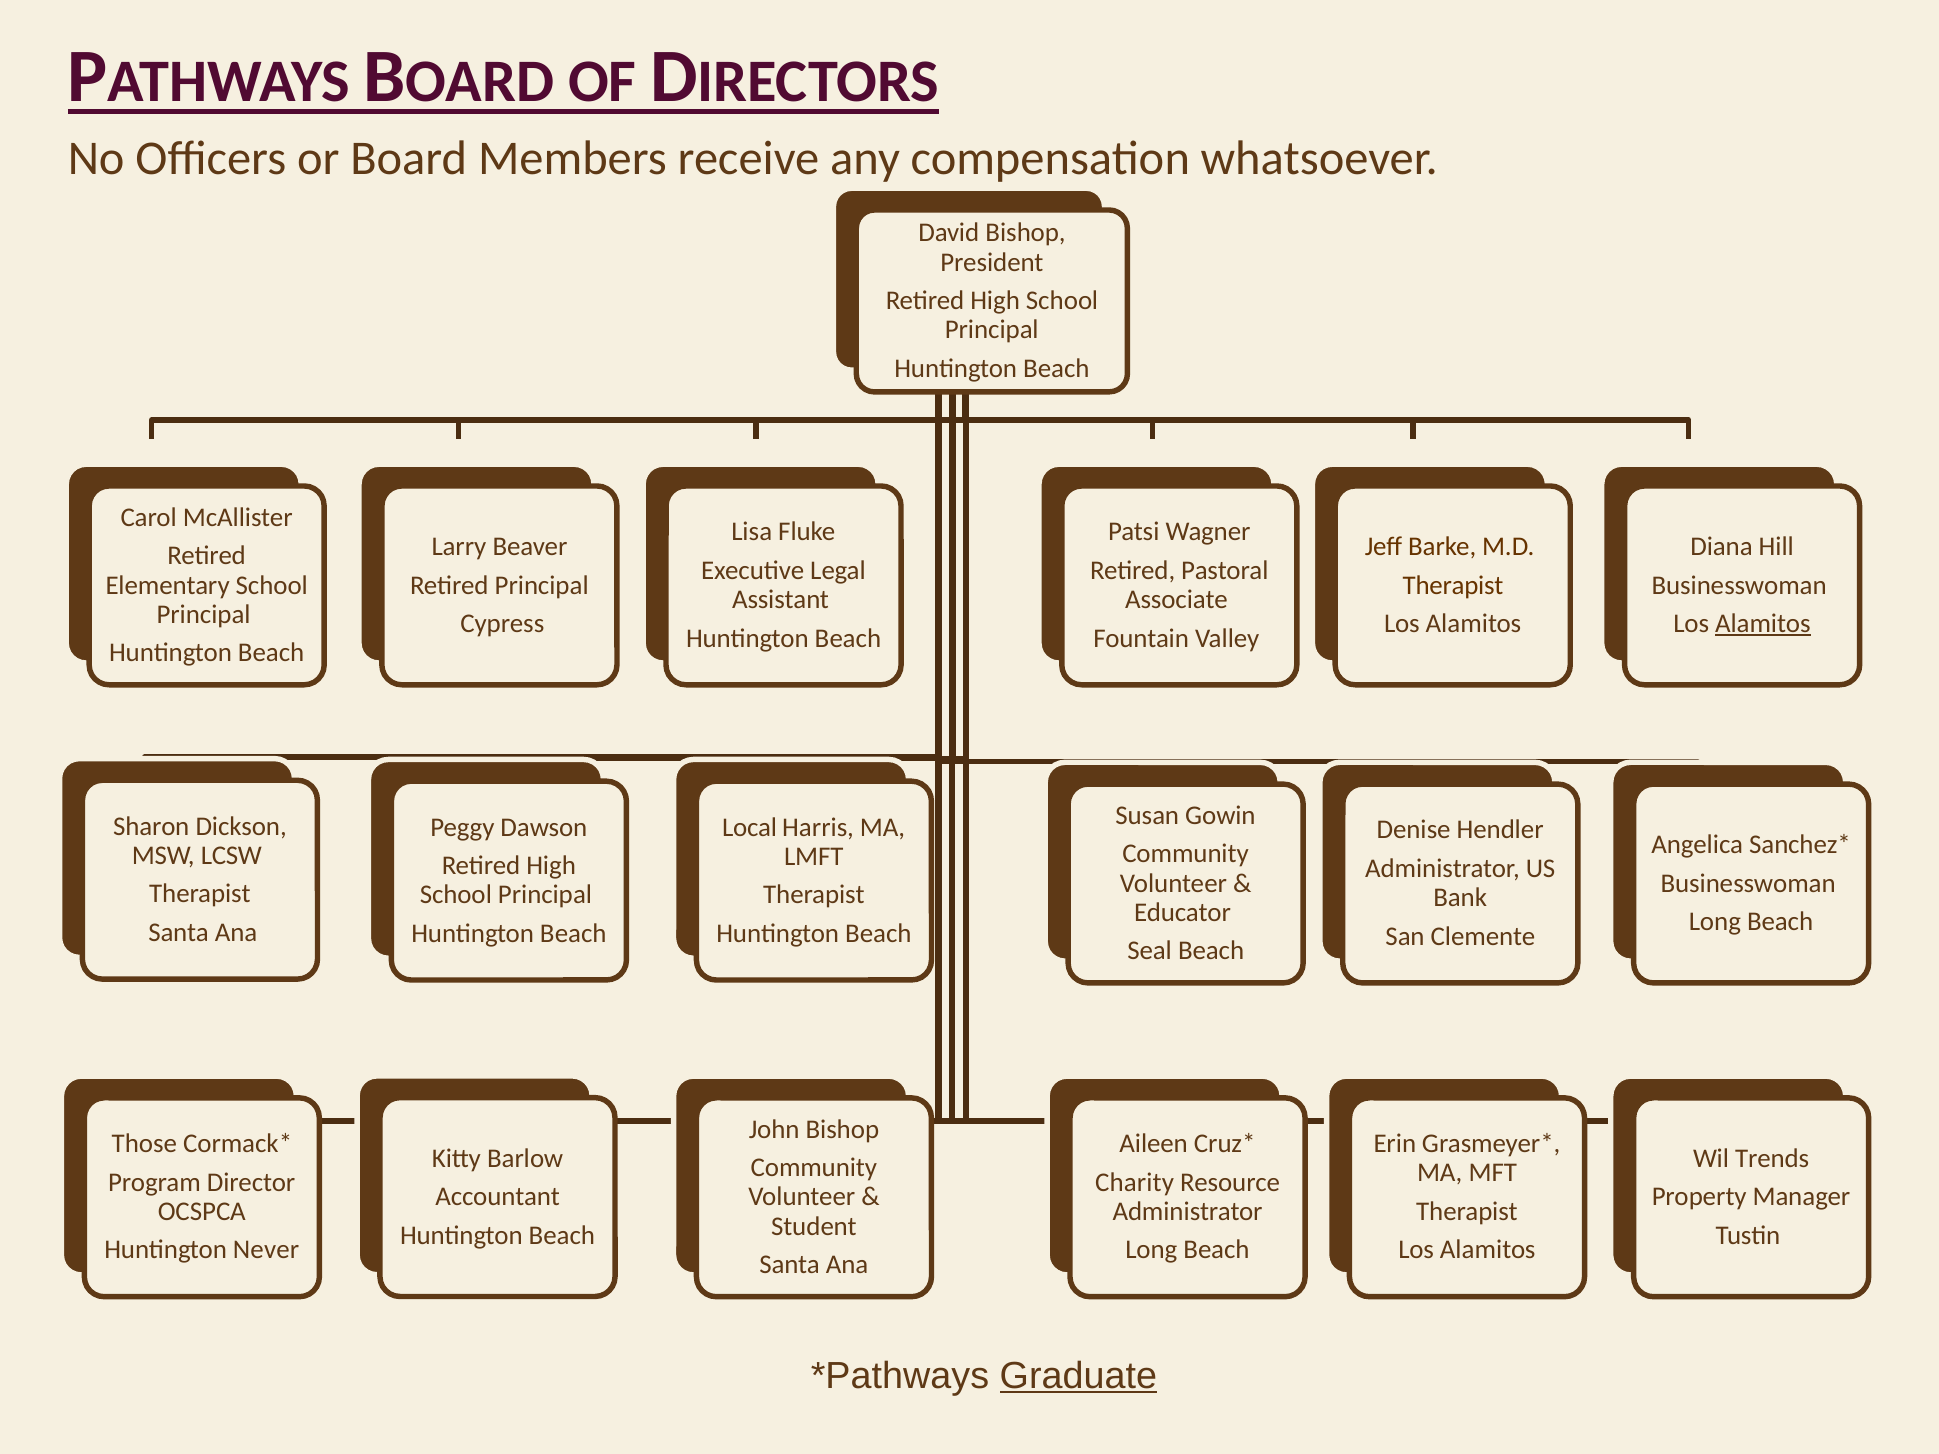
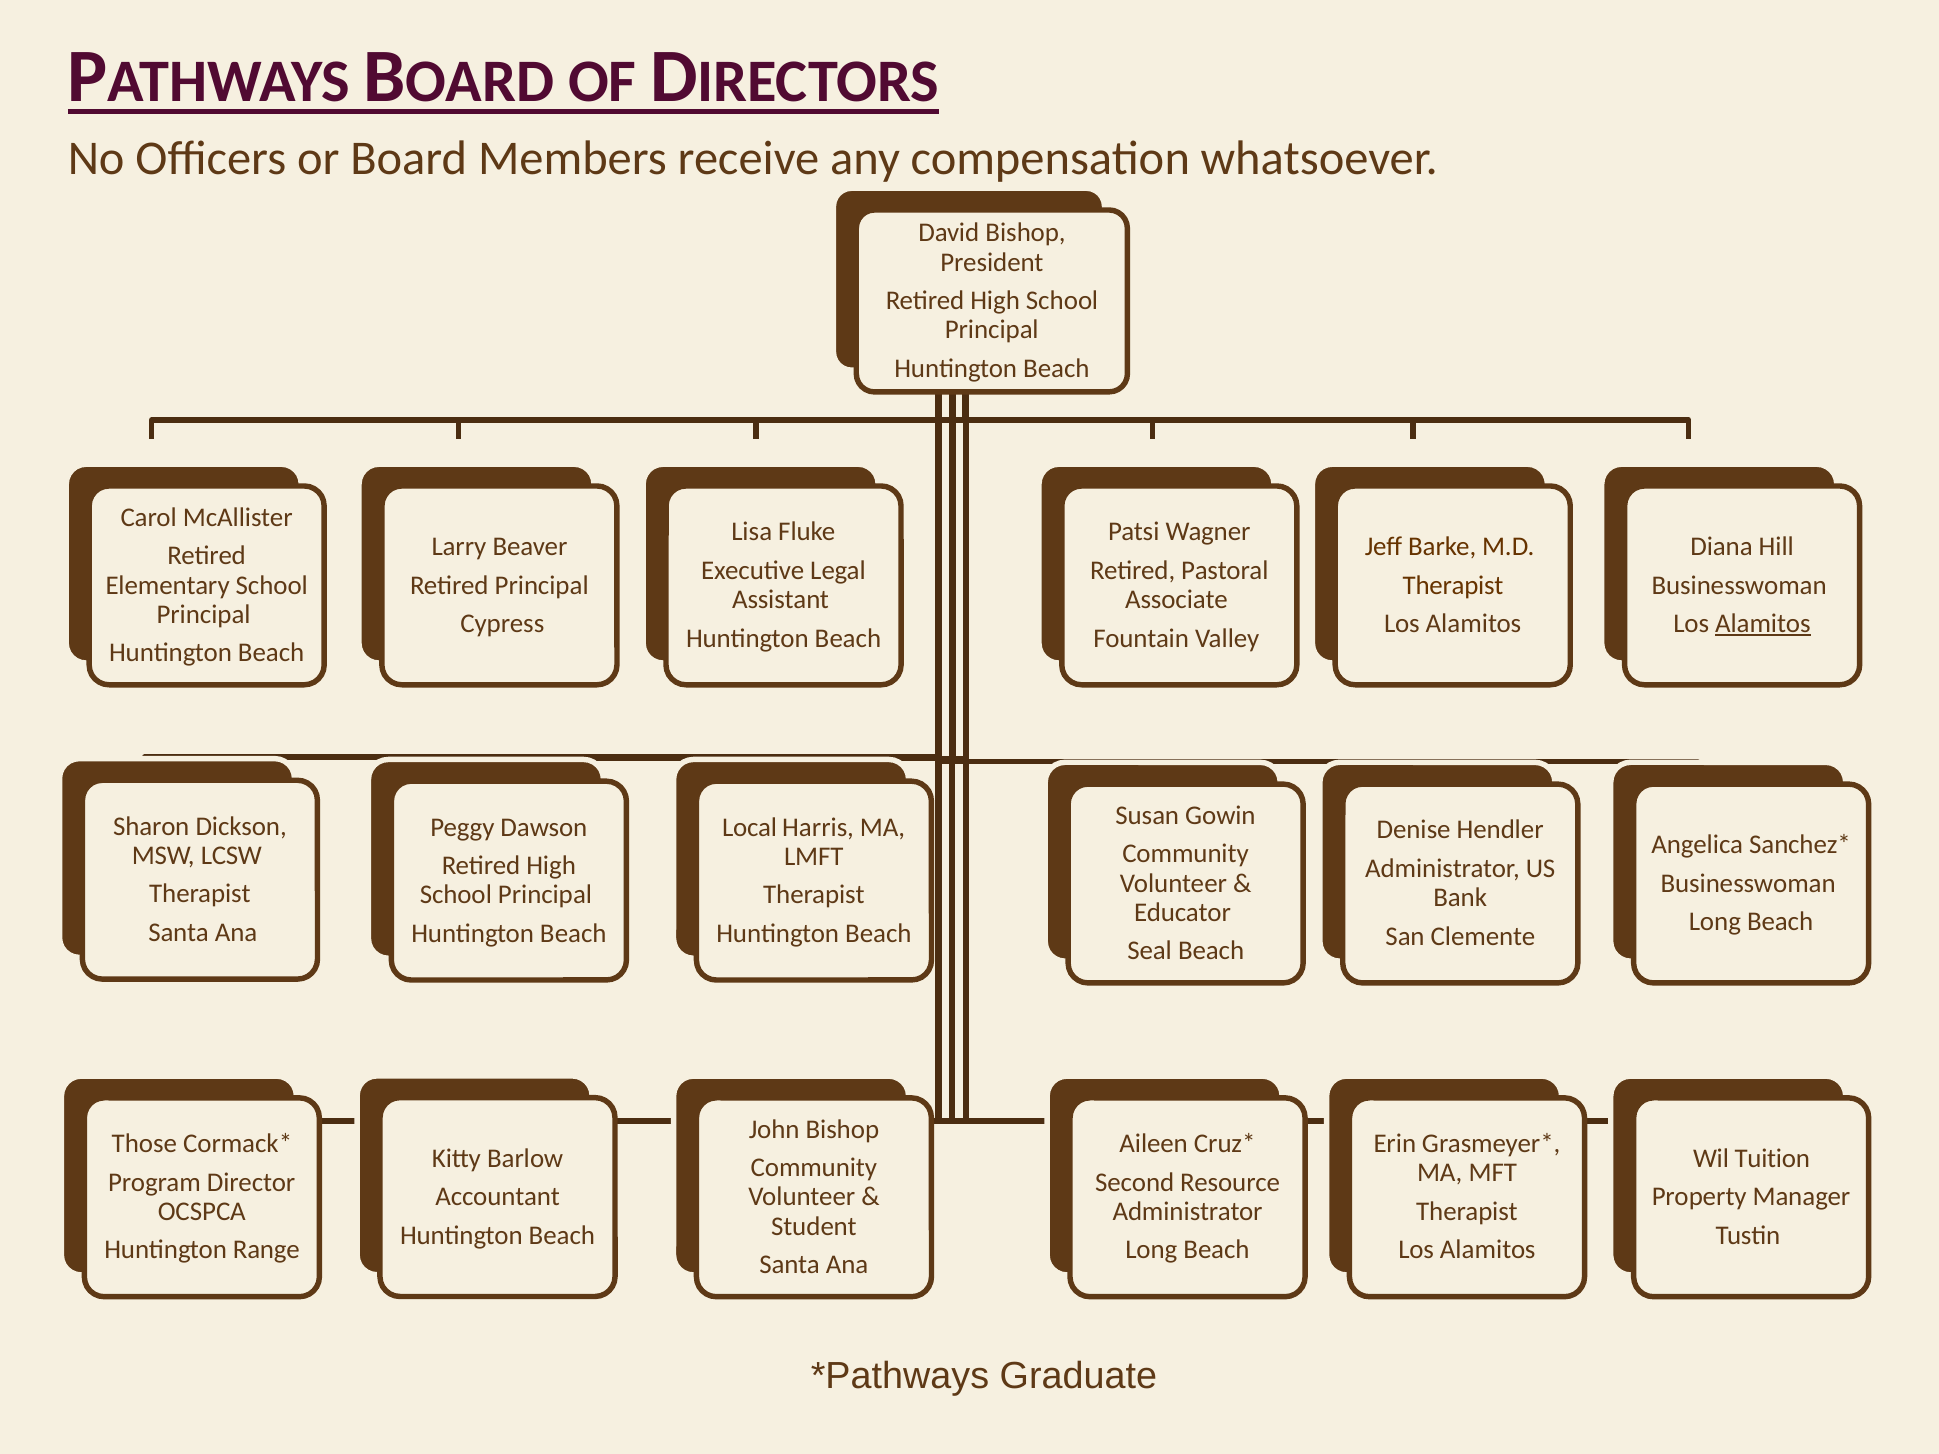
Trends: Trends -> Tuition (1772, 1159)
Charity: Charity -> Second (1135, 1183)
Never: Never -> Range (266, 1250)
Graduate underline: present -> none (1078, 1376)
